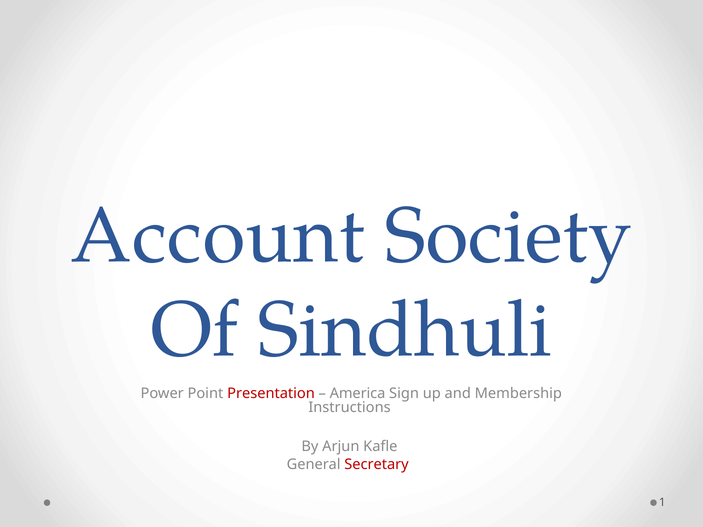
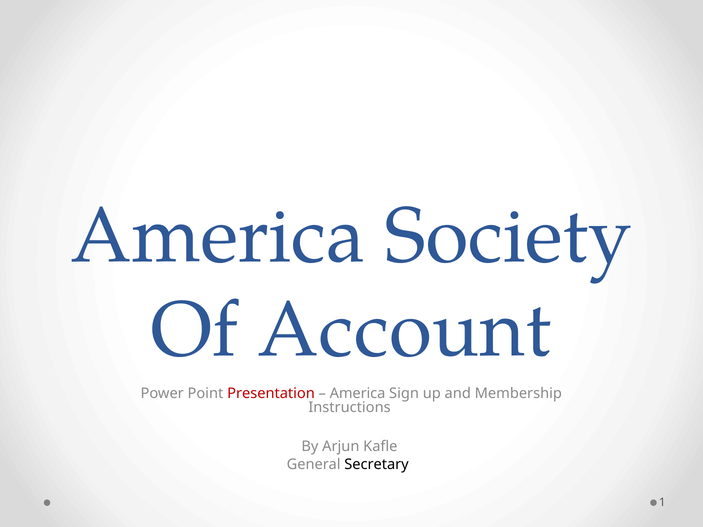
Account: Account -> America (218, 236)
Sindhuli: Sindhuli -> Account (405, 330)
Secretary colour: red -> black (377, 464)
